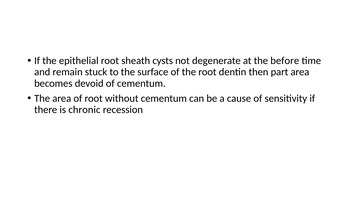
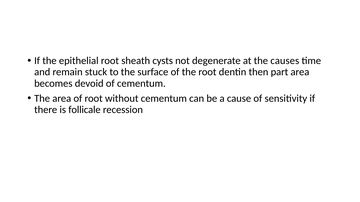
before: before -> causes (285, 61)
chronic: chronic -> follicale (85, 110)
